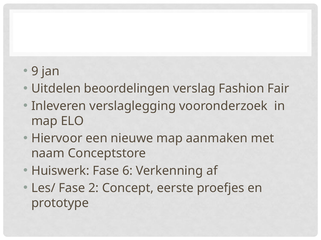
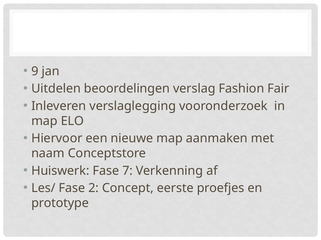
6: 6 -> 7 (128, 171)
